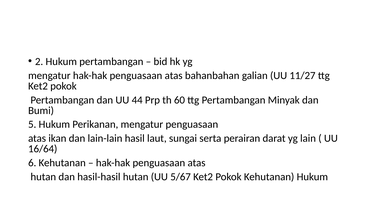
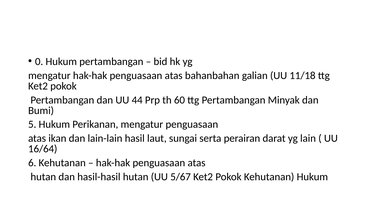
2: 2 -> 0 (39, 61)
11/27: 11/27 -> 11/18 (303, 75)
